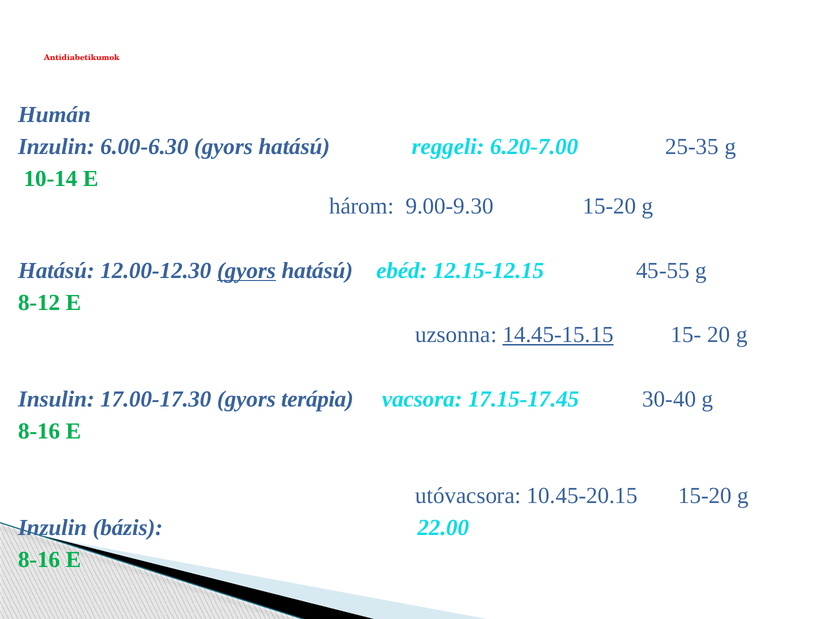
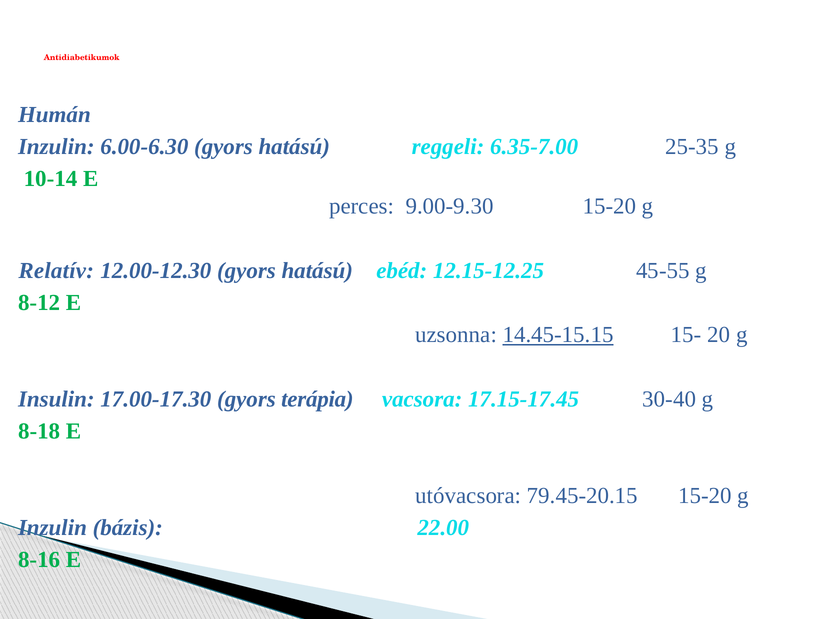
6.20-7.00: 6.20-7.00 -> 6.35-7.00 (534, 147)
három: három -> perces (362, 206)
Hatású: Hatású -> Relatív (56, 271)
gyors underline: present -> none (246, 271)
12.15-12.15: 12.15-12.15 -> 12.15-12.25 (488, 271)
8-16: 8-16 -> 8-18 (39, 432)
10.45-20.15: 10.45-20.15 -> 79.45-20.15 (582, 496)
